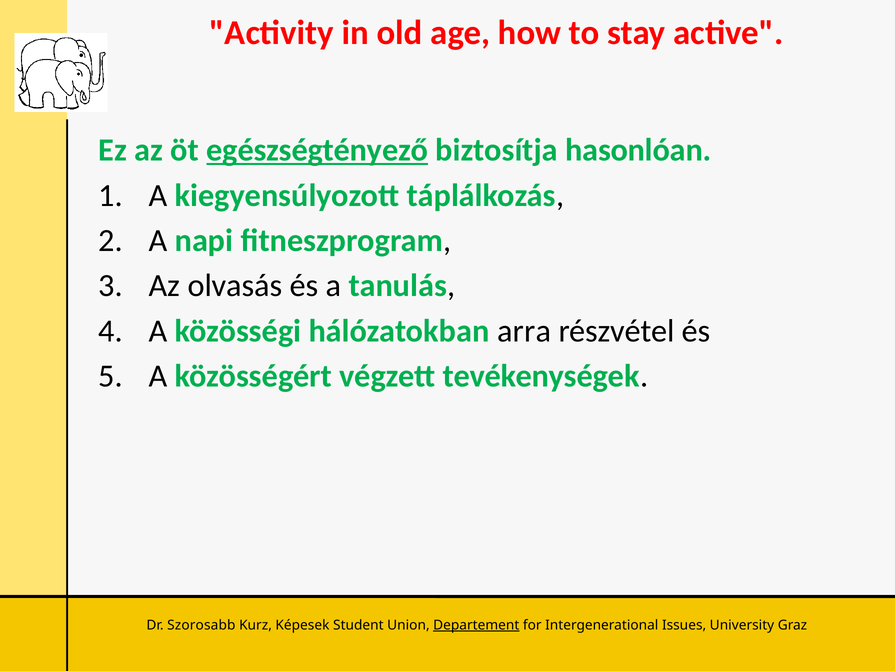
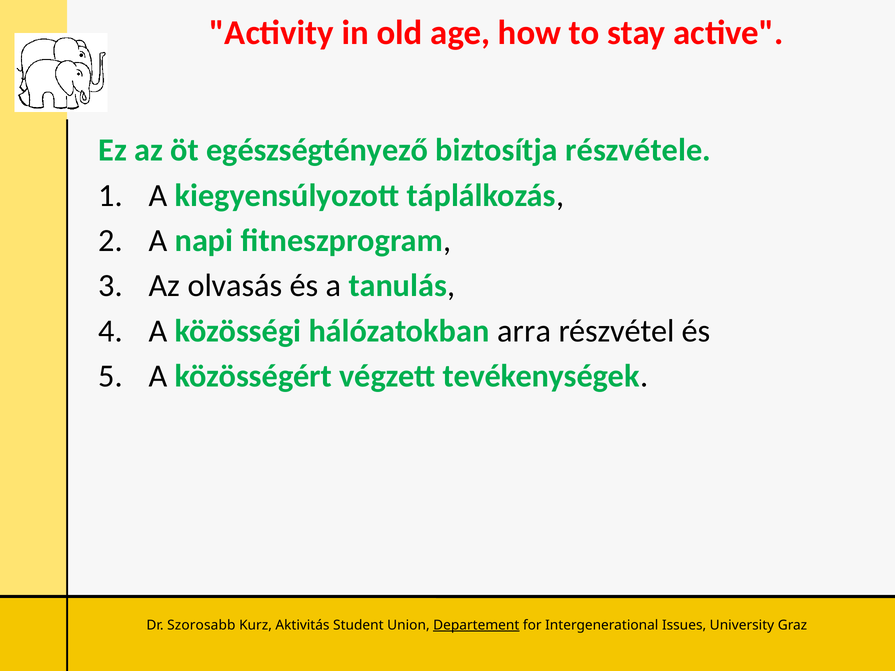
egészségtényező underline: present -> none (317, 150)
hasonlóan: hasonlóan -> részvétele (638, 150)
Képesek: Képesek -> Aktivitás (302, 625)
